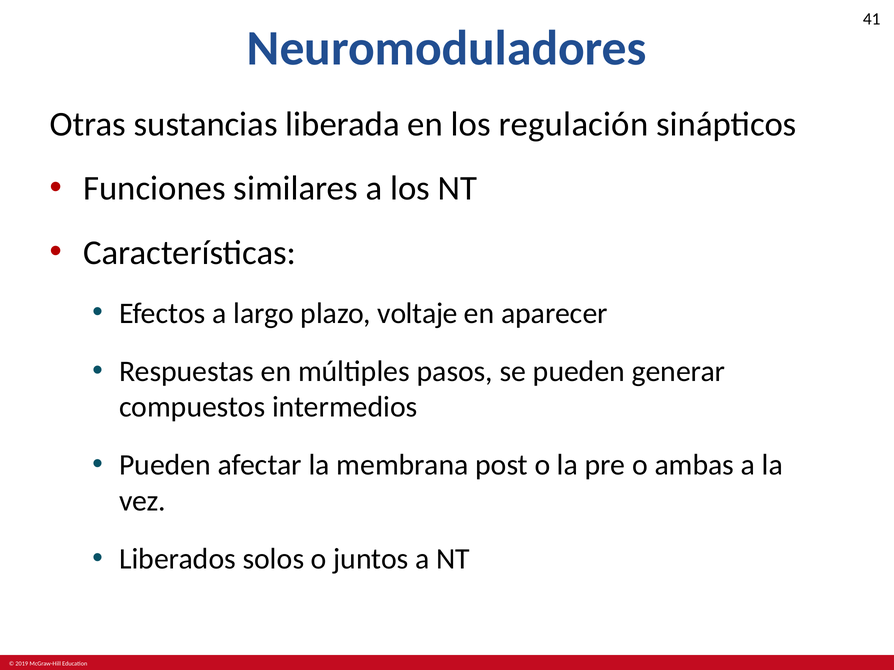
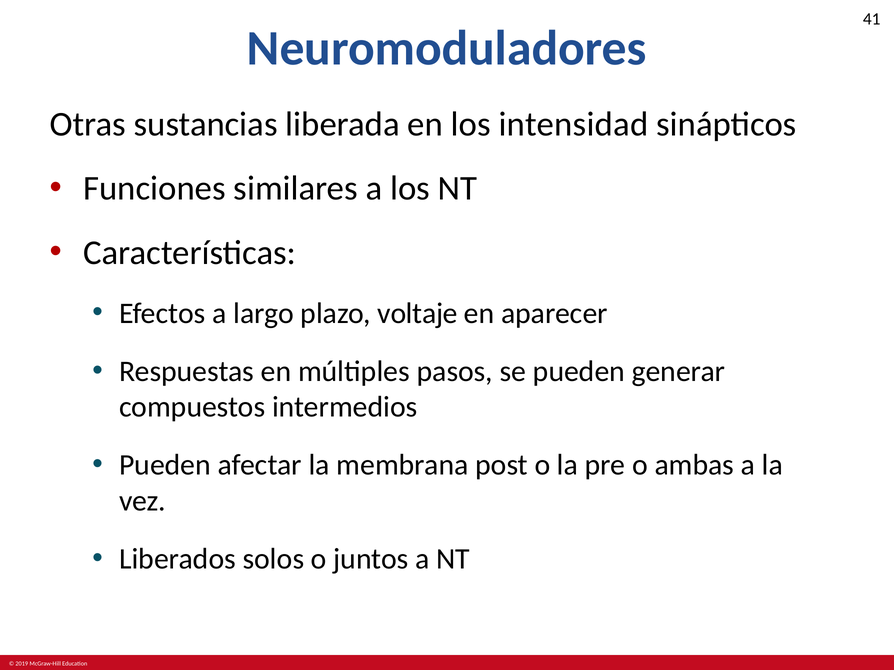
regulación: regulación -> intensidad (573, 125)
